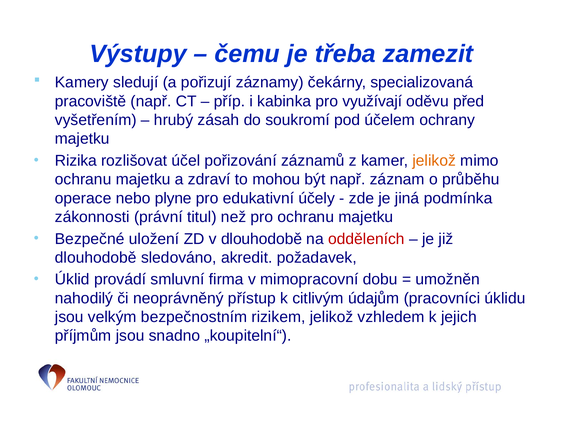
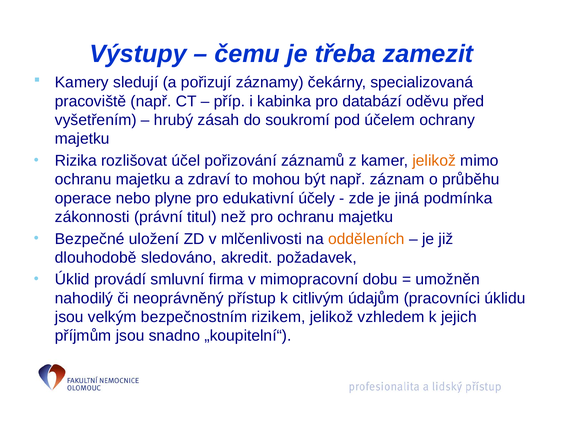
využívají: využívají -> databází (372, 101)
v dlouhodobě: dlouhodobě -> mlčenlivosti (261, 239)
odděleních colour: red -> orange (366, 239)
